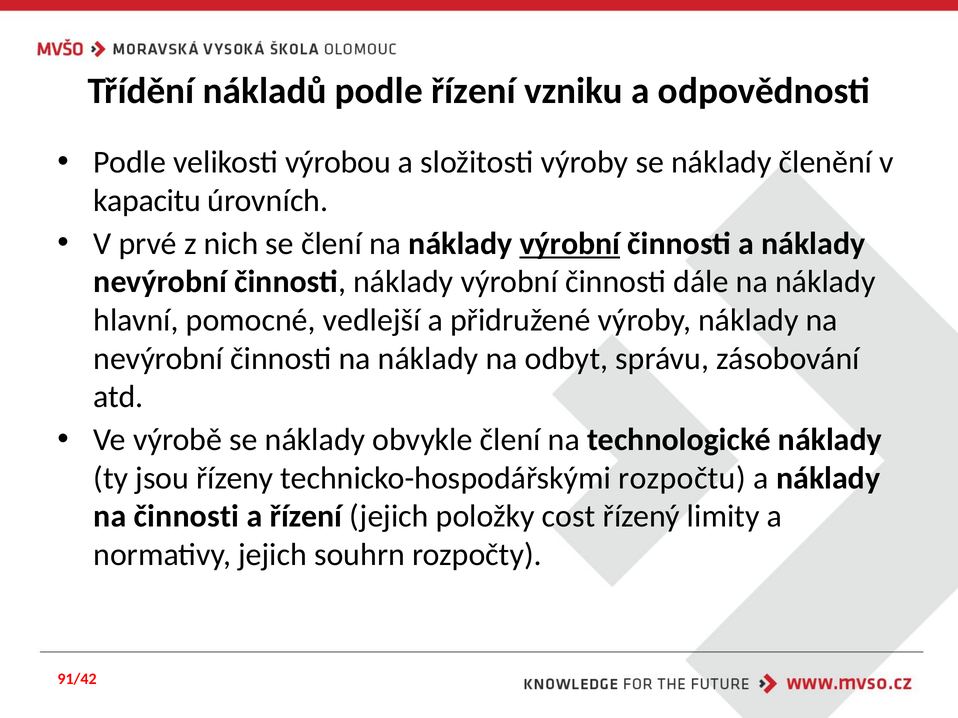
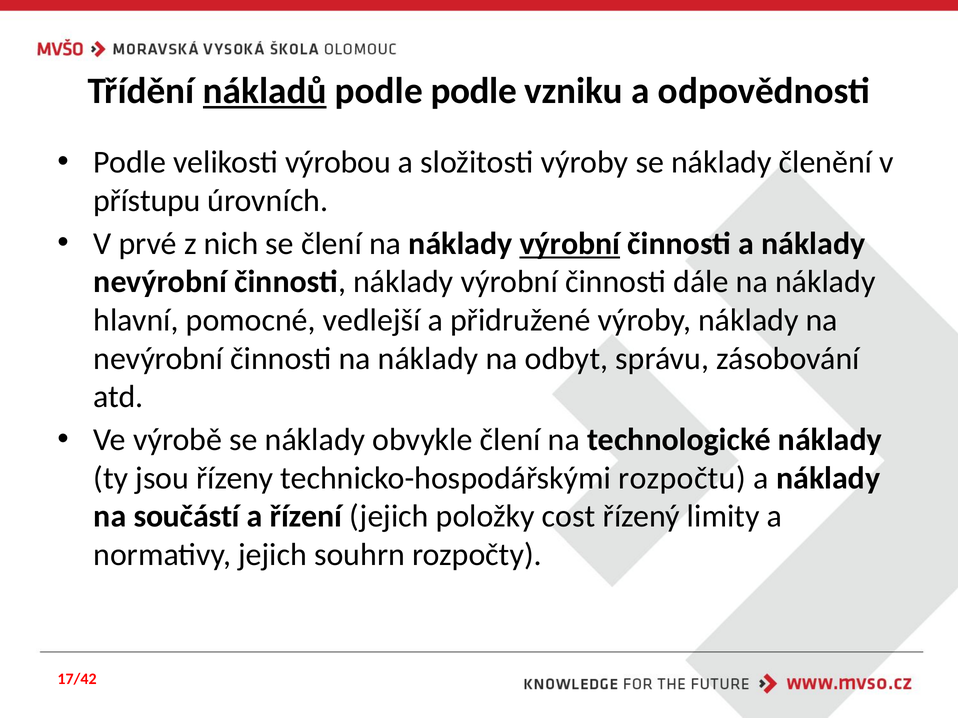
nákladů underline: none -> present (265, 91)
podle řízení: řízení -> podle (474, 91)
kapacitu: kapacitu -> přístupu (147, 201)
na činnosti: činnosti -> součástí (187, 517)
91/42: 91/42 -> 17/42 (77, 680)
